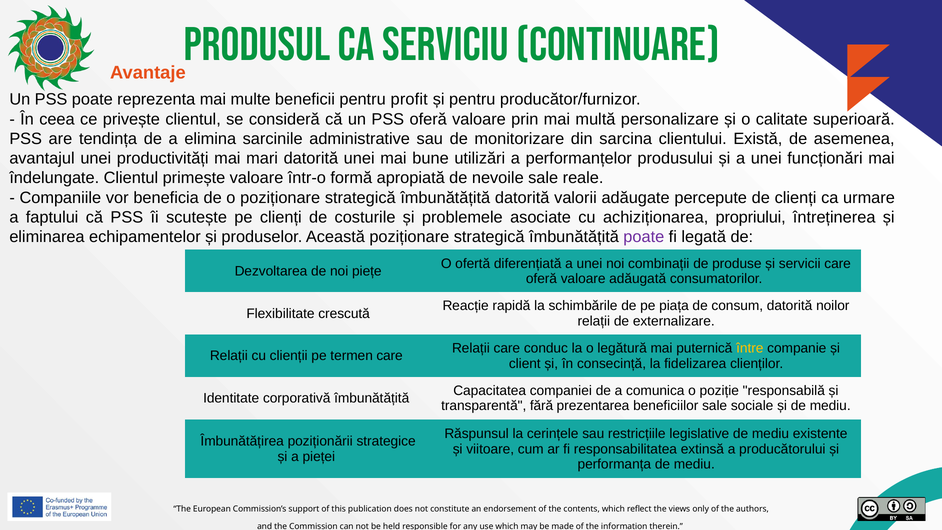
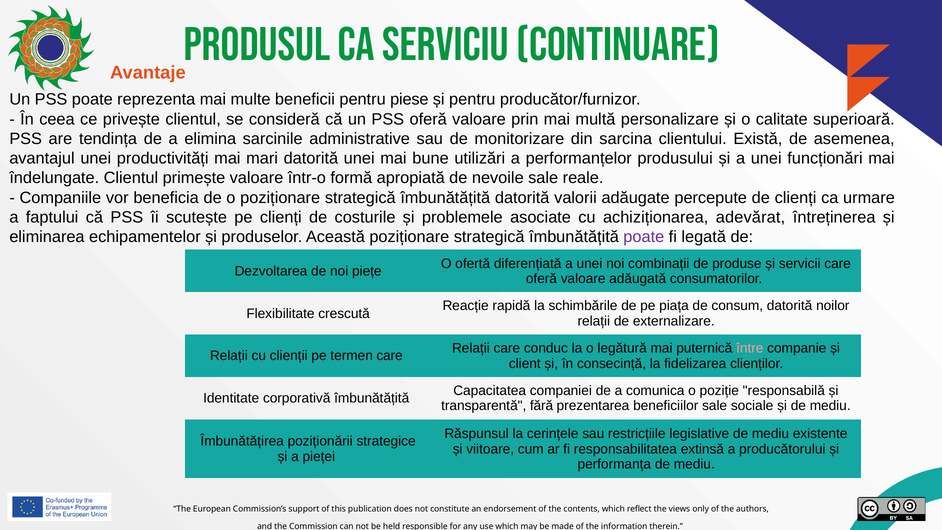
profit: profit -> piese (409, 100)
propriului: propriului -> adevărat (750, 217)
între colour: yellow -> pink (750, 348)
